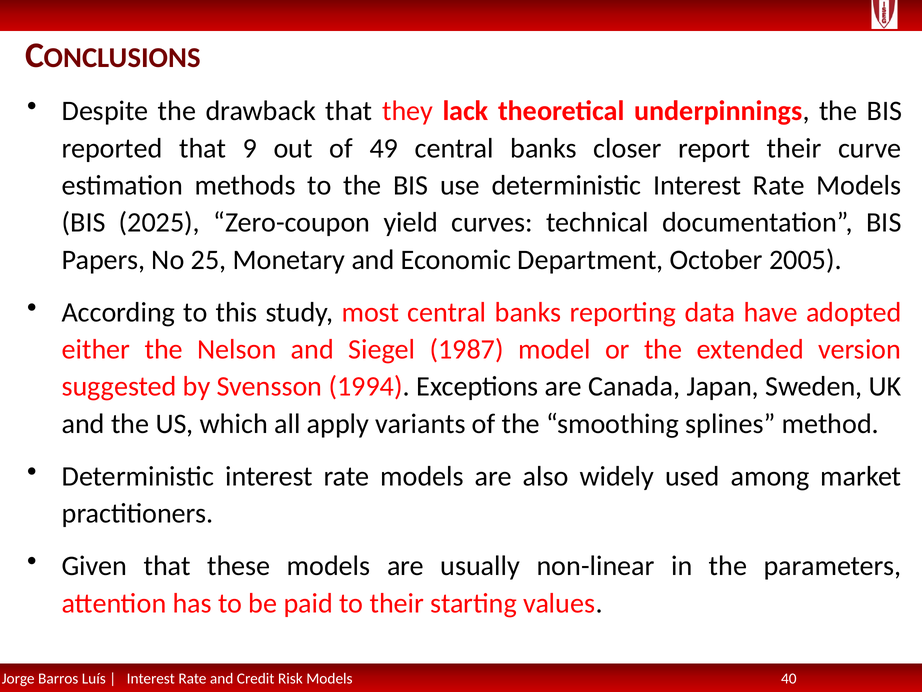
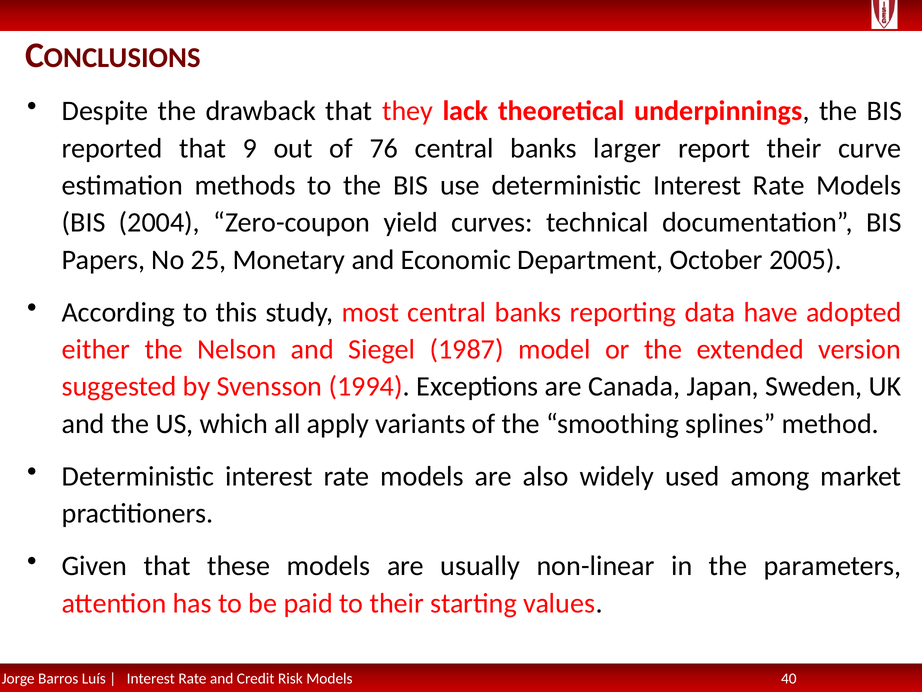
49: 49 -> 76 (384, 148)
closer: closer -> larger (627, 148)
2025: 2025 -> 2004 (159, 222)
